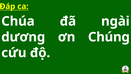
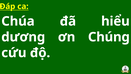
ngài: ngài -> hiểu (115, 21)
